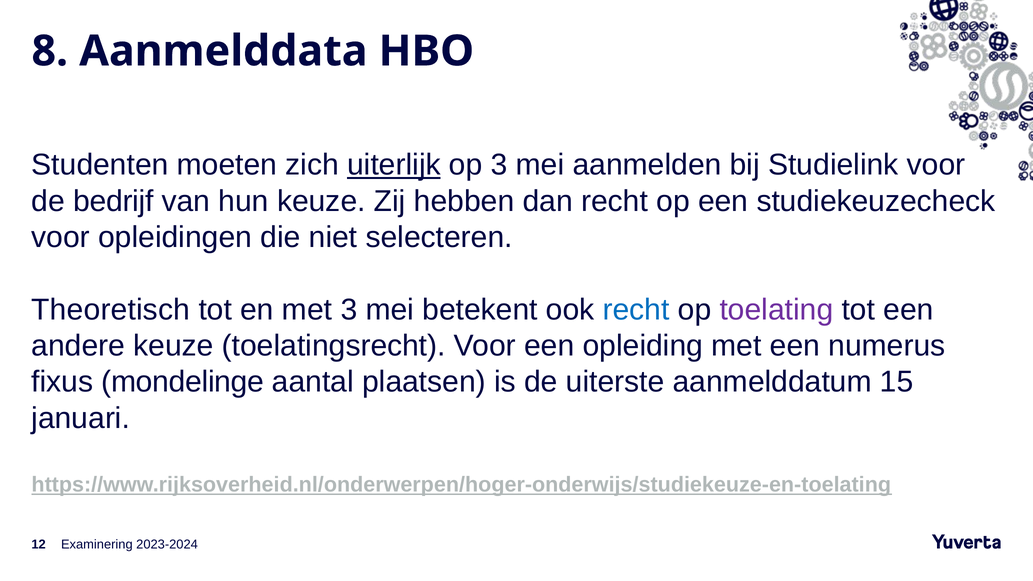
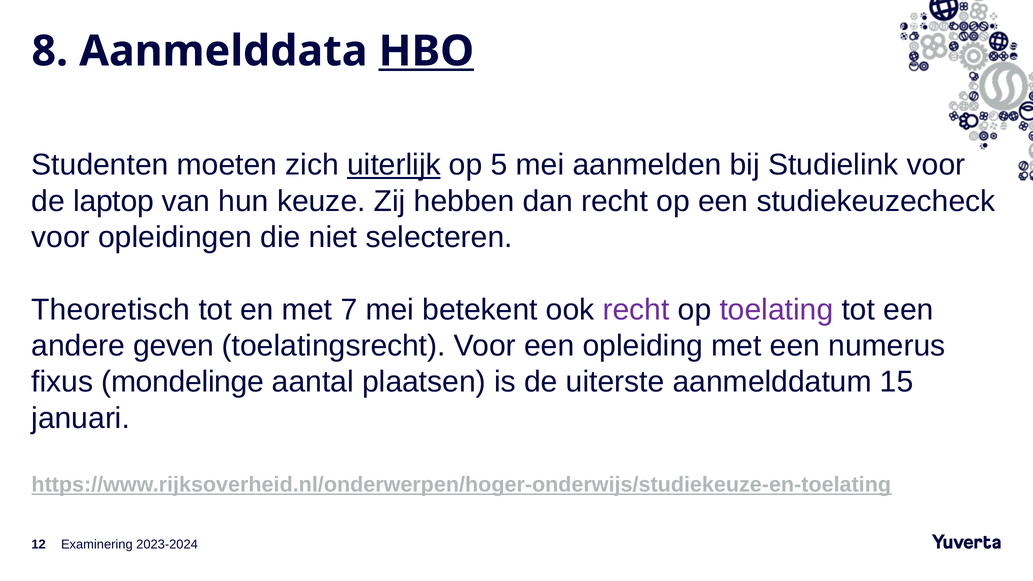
HBO underline: none -> present (426, 51)
op 3: 3 -> 5 (499, 165)
bedrijf: bedrijf -> laptop (113, 201)
met 3: 3 -> 7 (349, 310)
recht colour: blue -> purple (636, 310)
andere keuze: keuze -> geven (174, 346)
